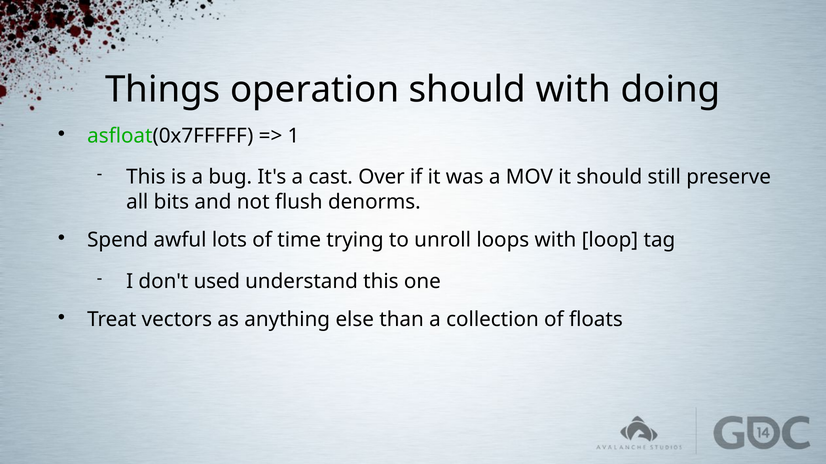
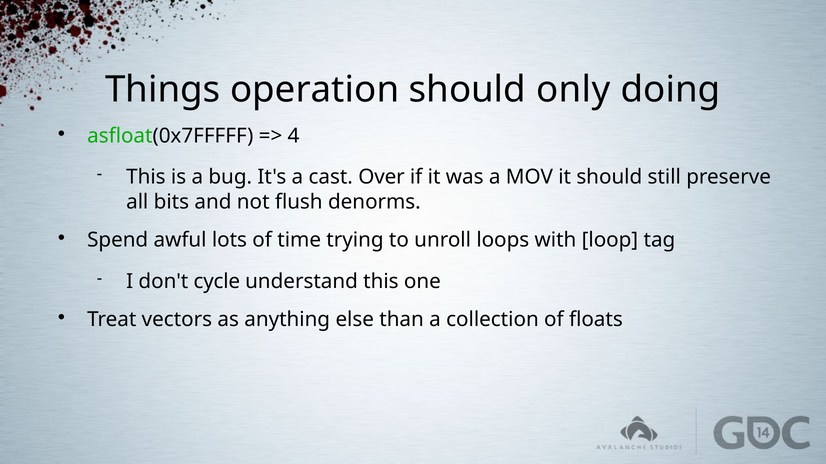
should with: with -> only (573, 90)
1: 1 -> 4 (294, 136)
used: used -> cycle (217, 282)
